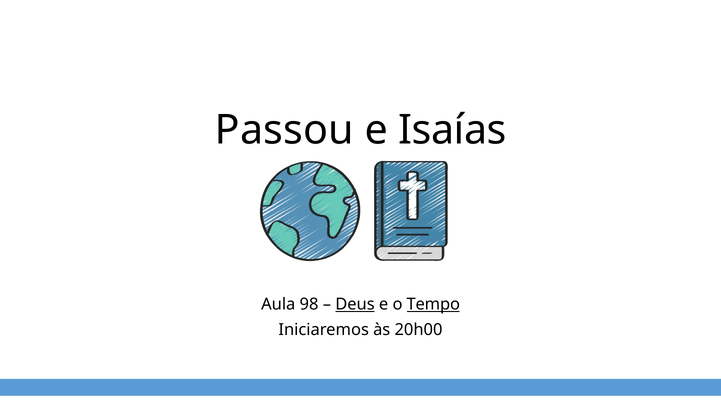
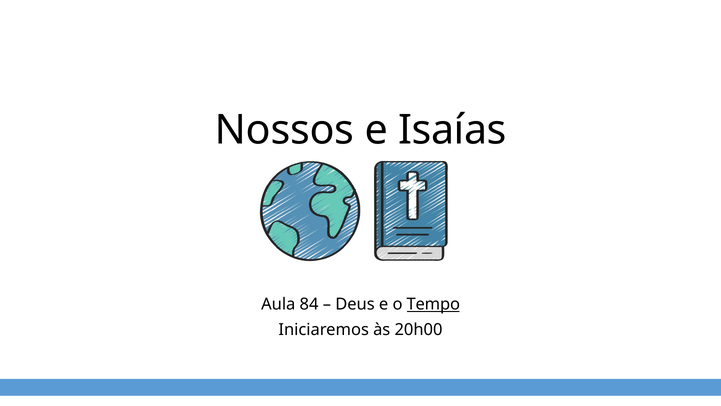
Passou: Passou -> Nossos (285, 130)
98: 98 -> 84 (309, 304)
Deus underline: present -> none (355, 304)
